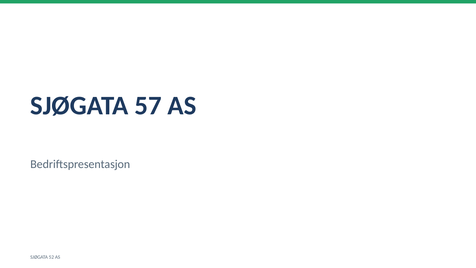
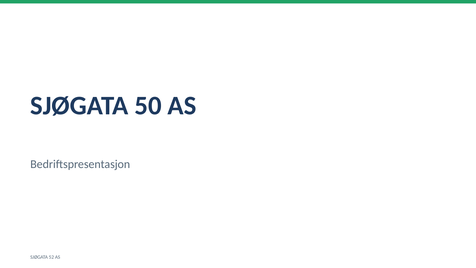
57: 57 -> 50 (148, 106)
